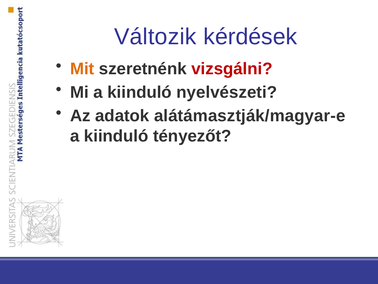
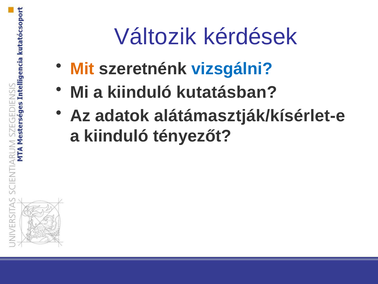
vizsgálni colour: red -> blue (232, 69)
nyelvészeti: nyelvészeti -> kutatásban (227, 92)
alátámasztják/magyar-e: alátámasztják/magyar-e -> alátámasztják/kísérlet-e (250, 116)
